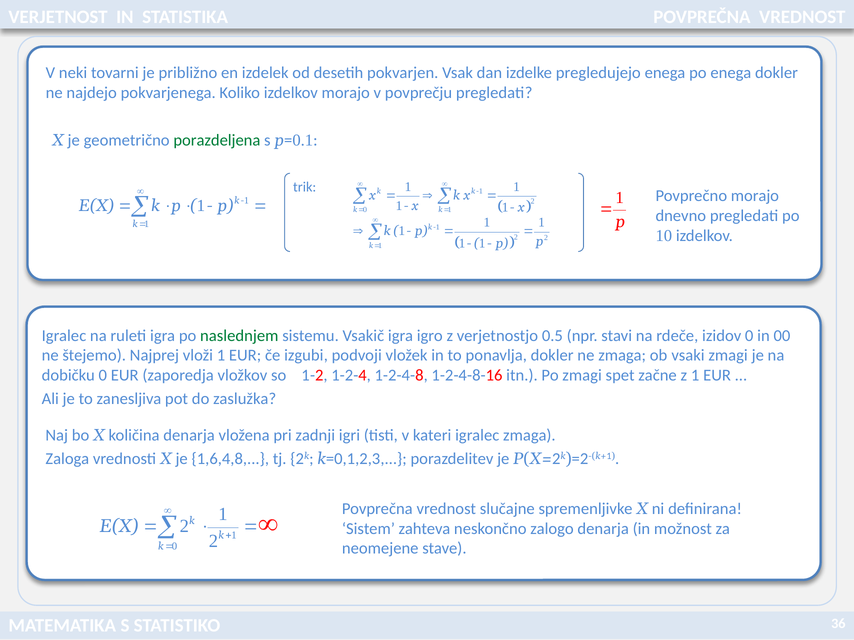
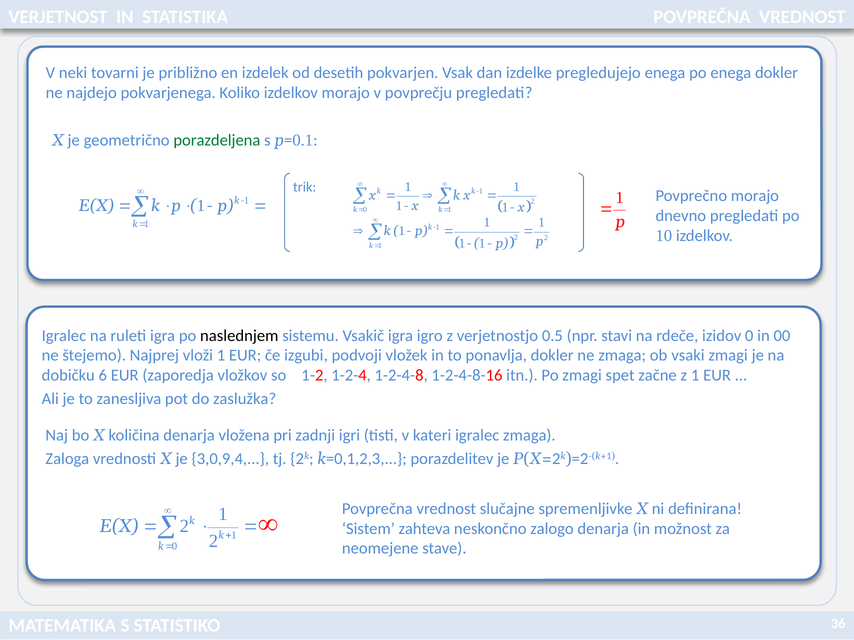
naslednjem colour: green -> black (239, 336)
dobičku 0: 0 -> 6 (103, 376)
1,6,4,8: 1,6,4,8 -> 3,0,9,4 (230, 459)
